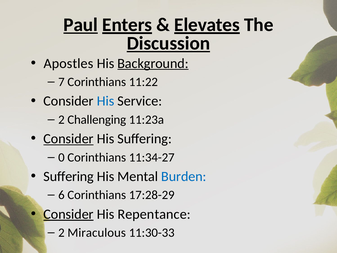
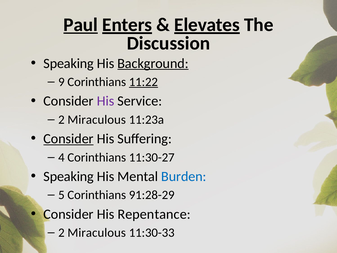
Discussion underline: present -> none (168, 43)
Apostles: Apostles -> Speaking (69, 63)
7: 7 -> 9 (61, 82)
11:22 underline: none -> present (143, 82)
His colour: blue -> purple (106, 101)
Challenging: Challenging -> Miraculous (97, 120)
0: 0 -> 4 (61, 157)
11:34-27: 11:34-27 -> 11:30-27 (152, 157)
Suffering: Suffering -> Speaking (69, 176)
6: 6 -> 5 (61, 195)
17:28-29: 17:28-29 -> 91:28-29 (152, 195)
Consider underline: present -> none (69, 214)
